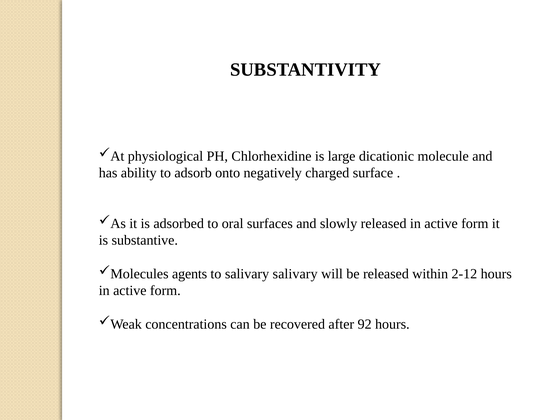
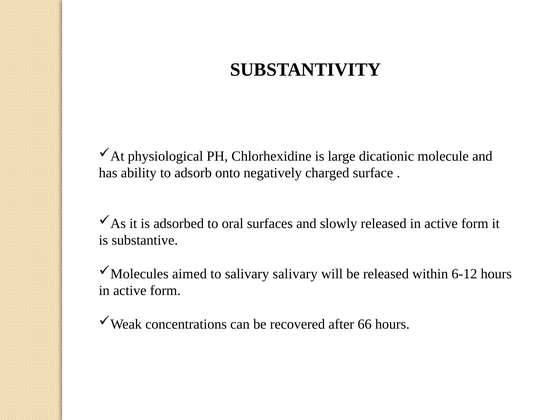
agents: agents -> aimed (189, 274)
2-12: 2-12 -> 6-12 (464, 274)
92: 92 -> 66 (365, 324)
